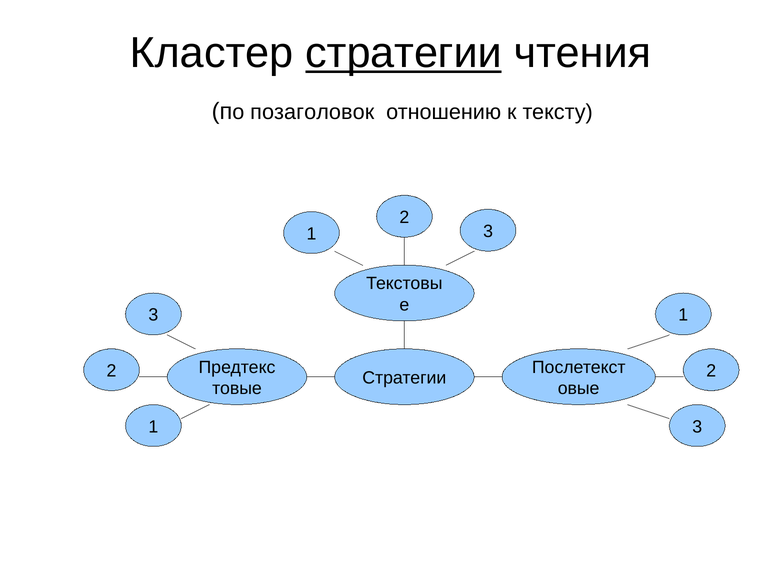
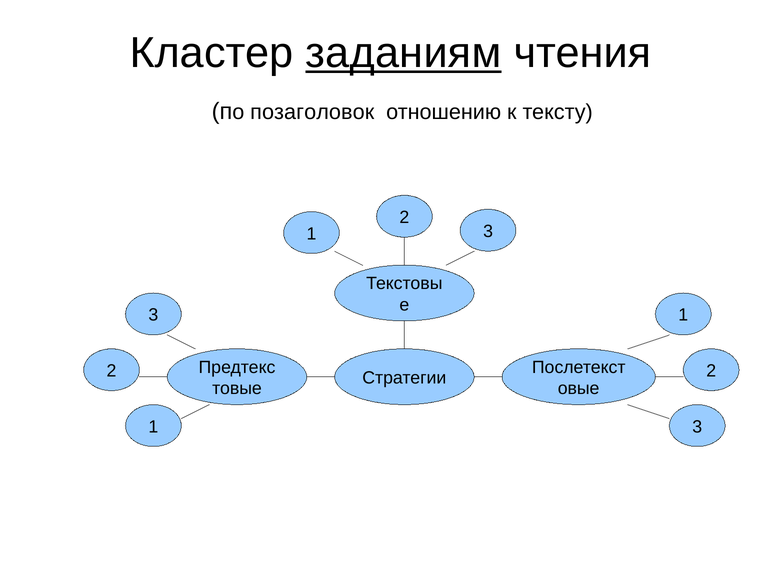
Кластер стратегии: стратегии -> заданиям (403, 53)
